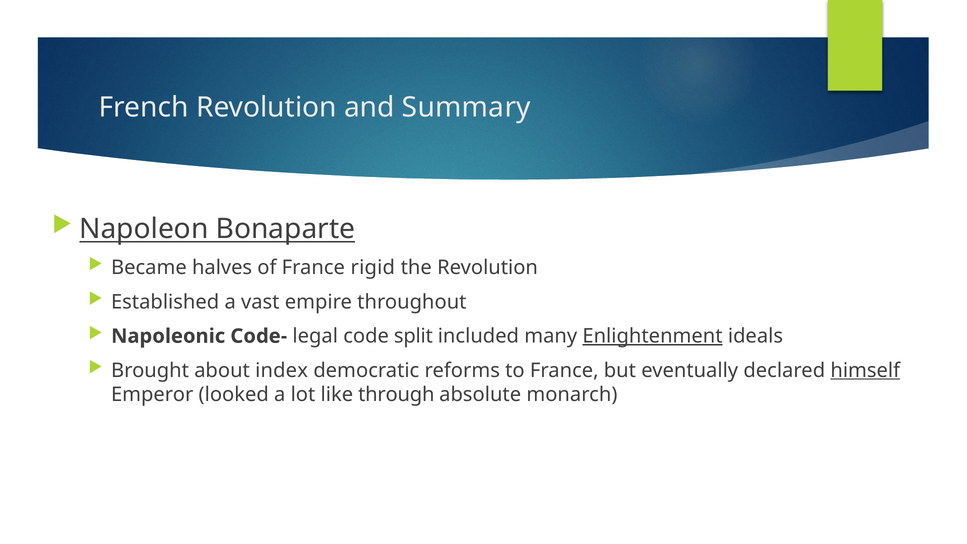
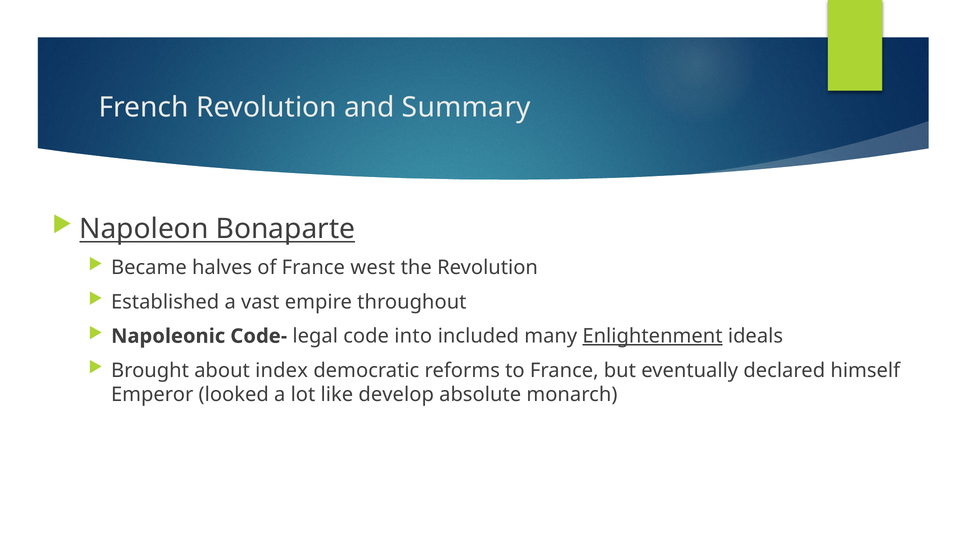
rigid: rigid -> west (373, 268)
split: split -> into (413, 336)
himself underline: present -> none (865, 370)
through: through -> develop (396, 395)
